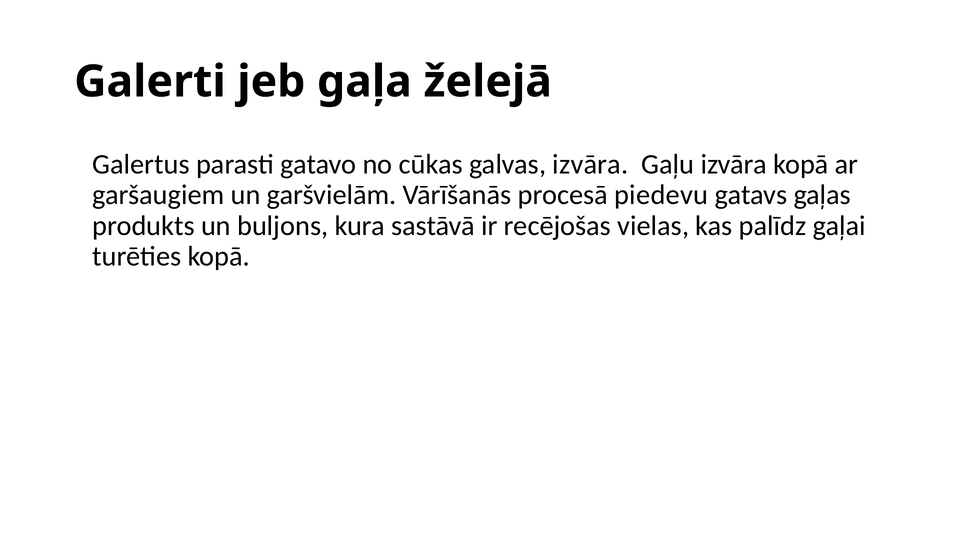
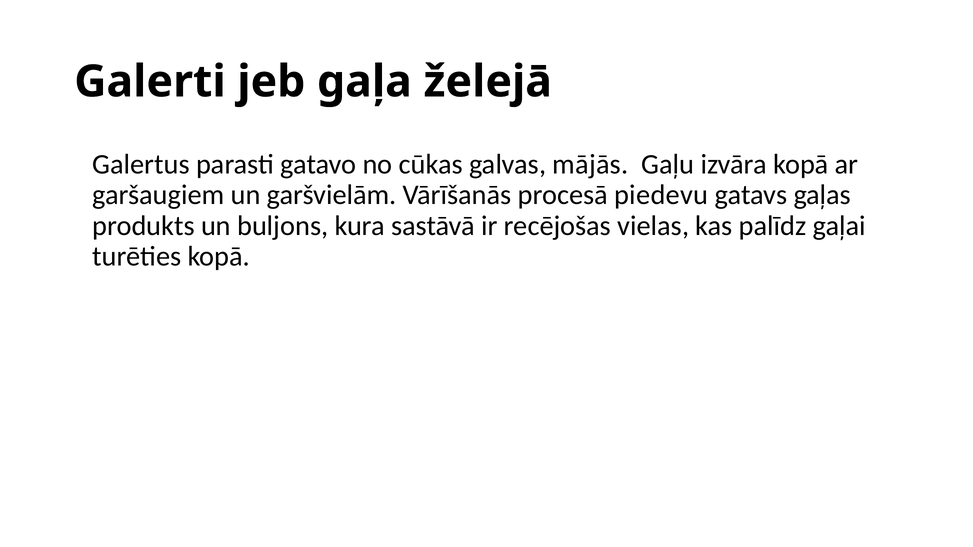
galvas izvāra: izvāra -> mājās (590, 165)
